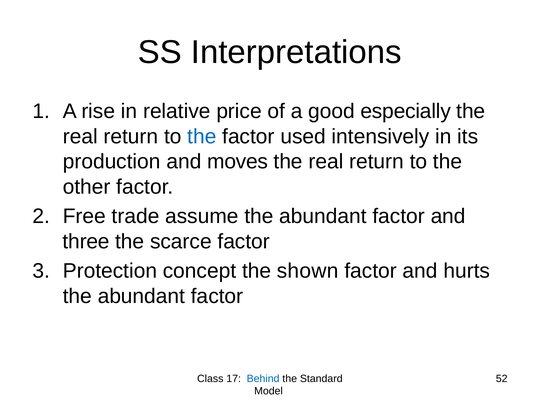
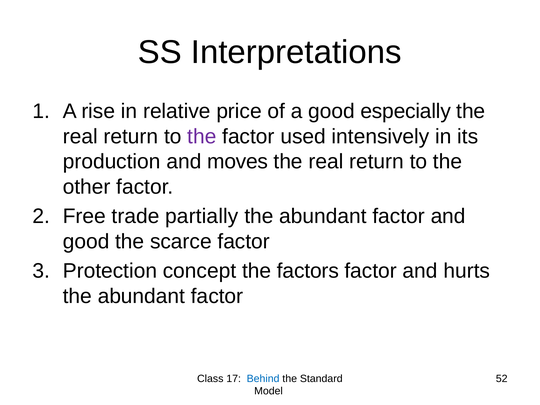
the colour: blue -> purple (202, 136)
assume: assume -> partially (202, 216)
three: three -> good (86, 242)
shown: shown -> factors (308, 271)
